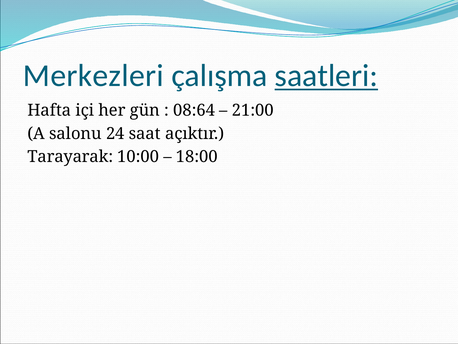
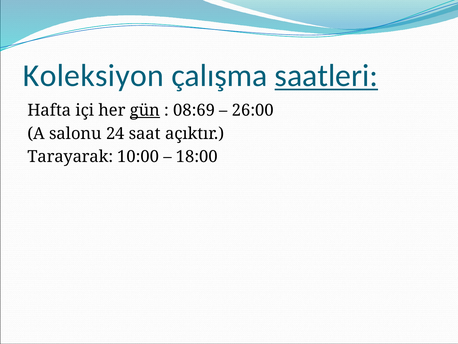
Merkezleri: Merkezleri -> Koleksiyon (93, 76)
gün underline: none -> present (145, 110)
08:64: 08:64 -> 08:69 (194, 110)
21:00: 21:00 -> 26:00 (253, 110)
